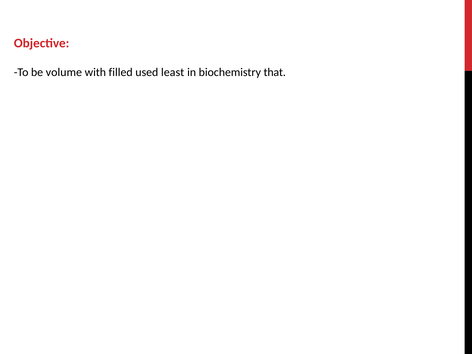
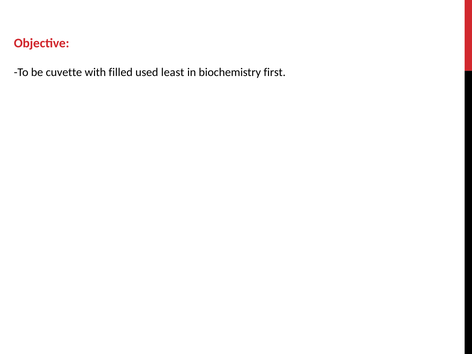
volume: volume -> cuvette (64, 72)
that: that -> first (275, 72)
